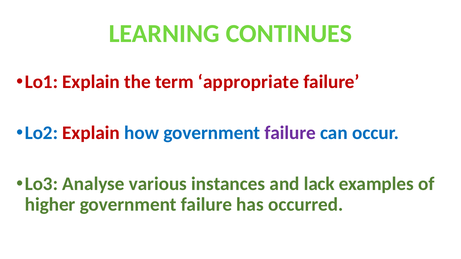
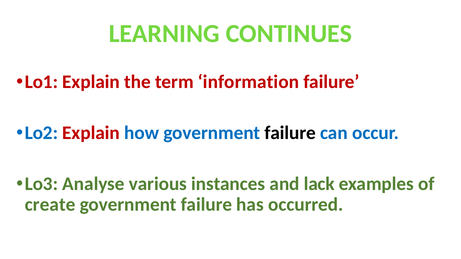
appropriate: appropriate -> information (249, 82)
failure colour: purple -> black (290, 133)
higher: higher -> create (50, 205)
